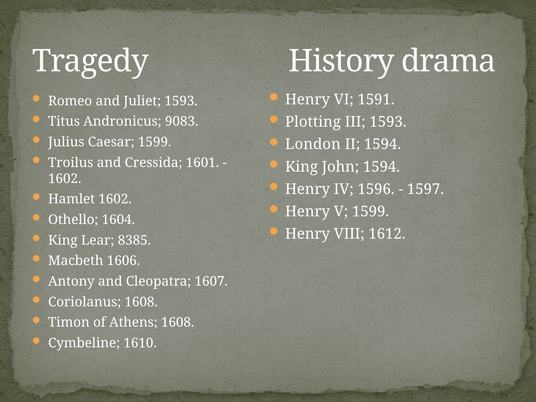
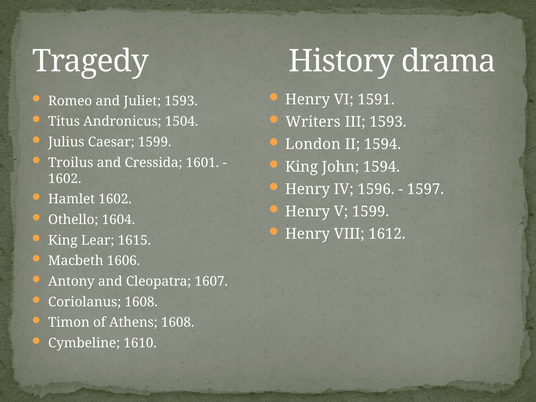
Plotting: Plotting -> Writers (313, 122)
9083: 9083 -> 1504 (182, 121)
8385: 8385 -> 1615 (134, 240)
